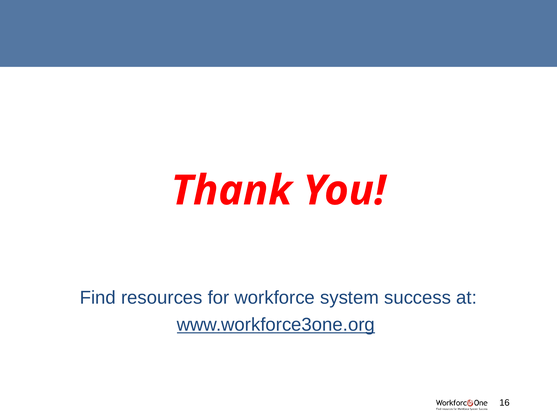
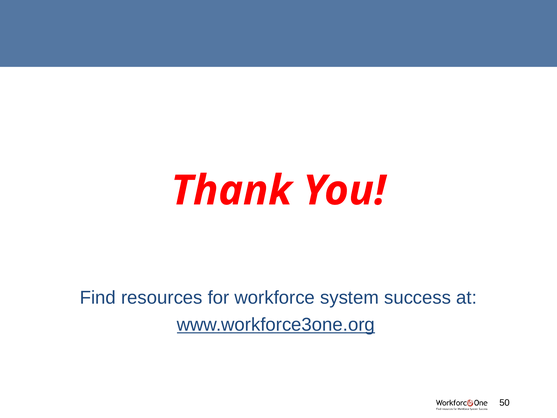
16: 16 -> 50 (504, 403)
